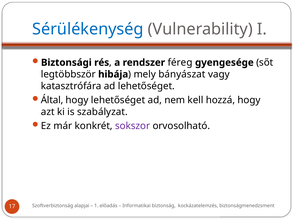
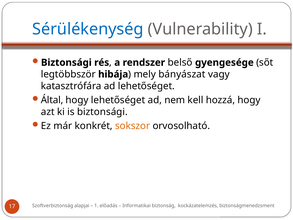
féreg: féreg -> belső (180, 62)
is szabályzat: szabályzat -> biztonsági (102, 112)
sokszor colour: purple -> orange (133, 126)
